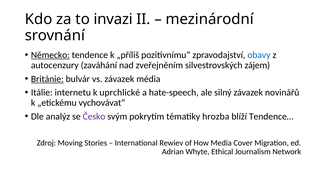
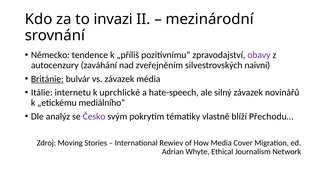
Německo underline: present -> none (50, 55)
obavy colour: blue -> purple (259, 55)
zájem: zájem -> naivní (257, 65)
vychovávat“: vychovávat“ -> mediálního“ (102, 103)
hrozba: hrozba -> vlastně (216, 117)
Tendence…: Tendence… -> Přechodu… (271, 117)
